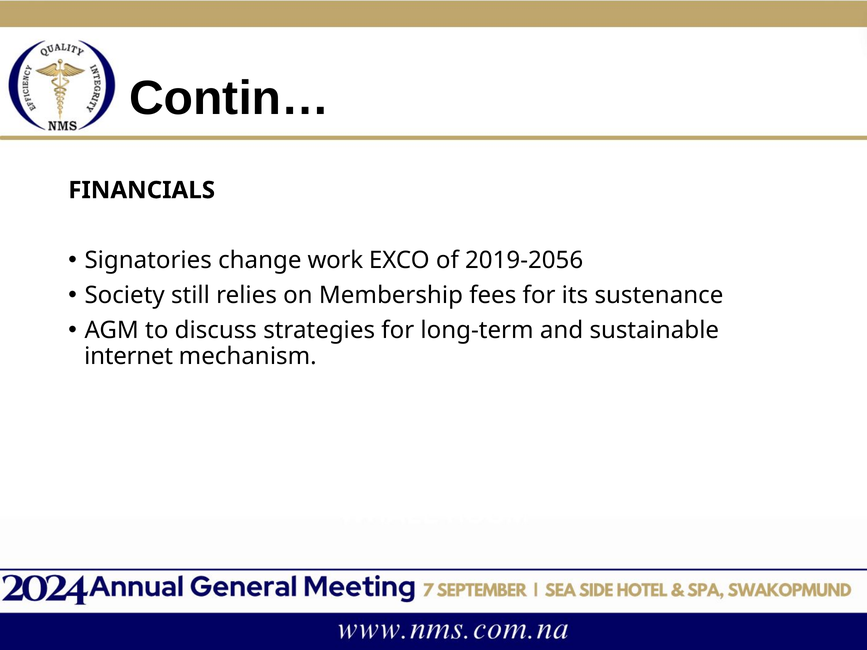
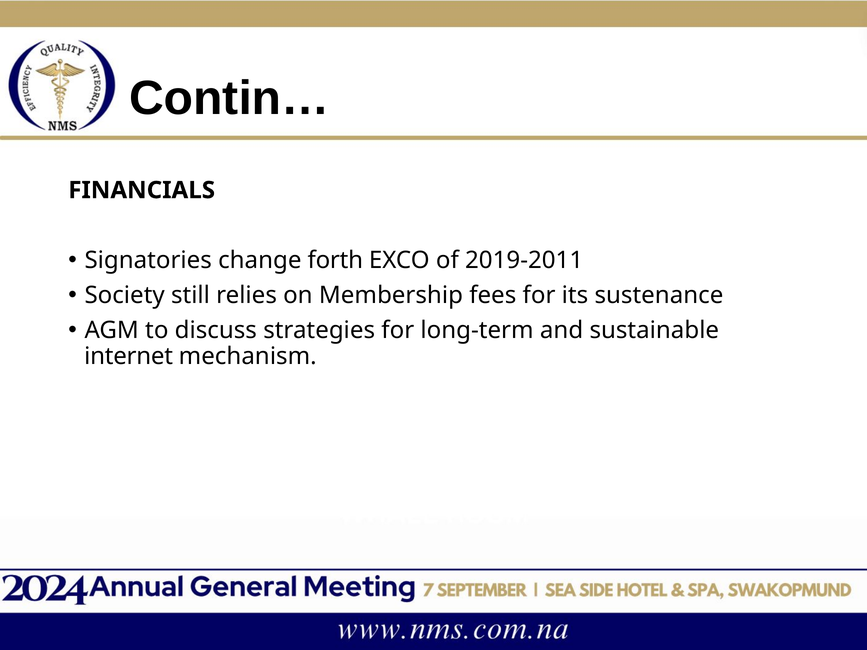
work: work -> forth (335, 260)
2019-2056: 2019-2056 -> 2019-2011 (524, 260)
